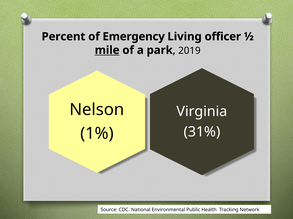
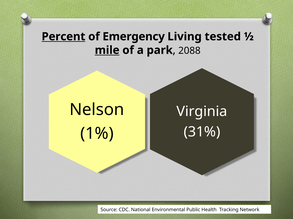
Percent underline: none -> present (63, 37)
officer: officer -> tested (223, 37)
2019: 2019 -> 2088 (190, 51)
